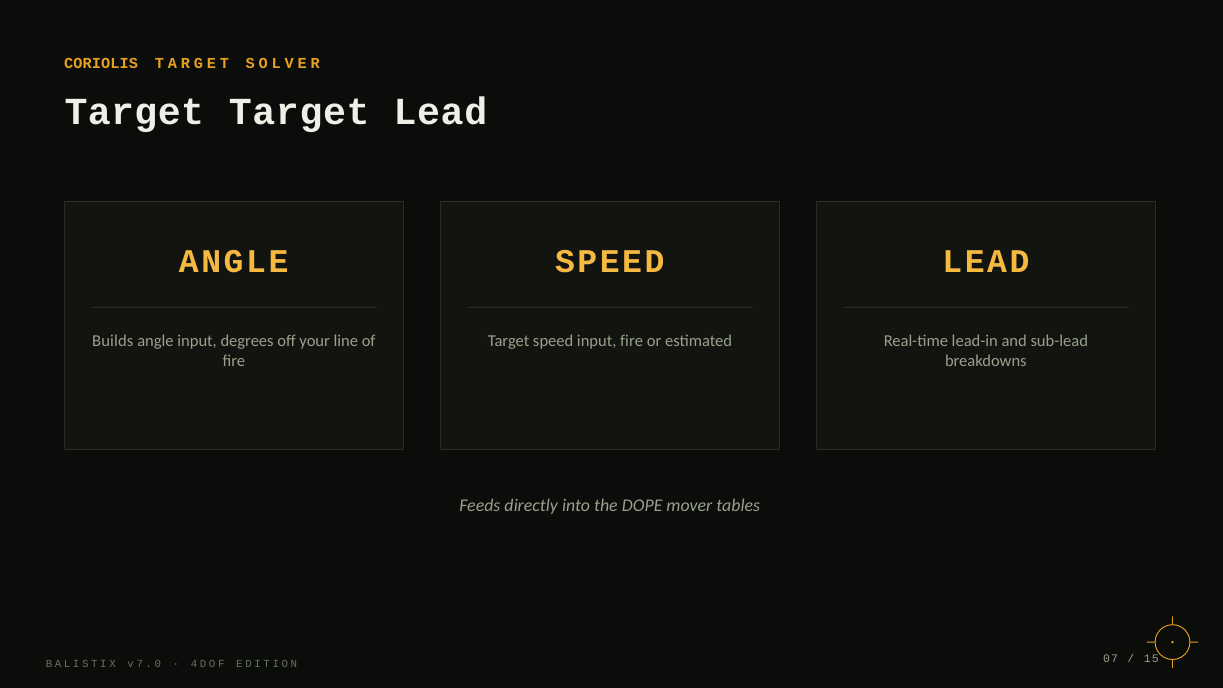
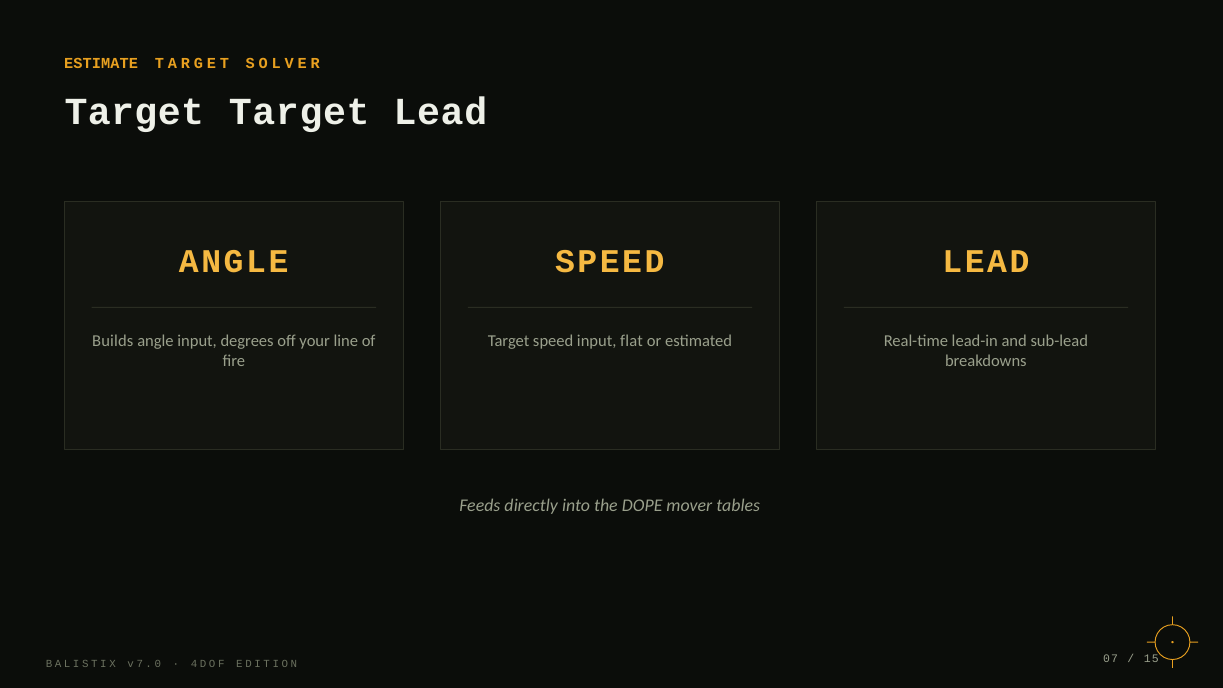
CORIOLIS: CORIOLIS -> ESTIMATE (101, 63)
input fire: fire -> flat (632, 341)
